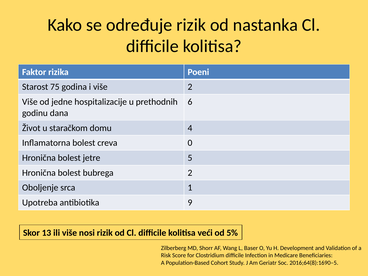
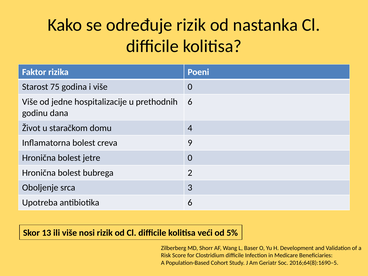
više 2: 2 -> 0 (190, 87)
0: 0 -> 9 (190, 143)
jetre 5: 5 -> 0 (190, 158)
1: 1 -> 3 (190, 188)
antibiotika 9: 9 -> 6 (190, 203)
